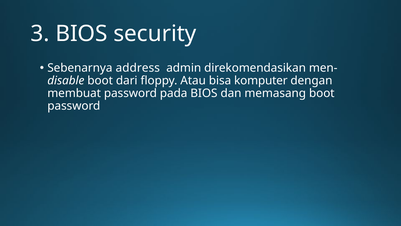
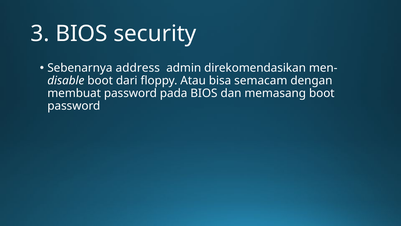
komputer: komputer -> semacam (261, 80)
